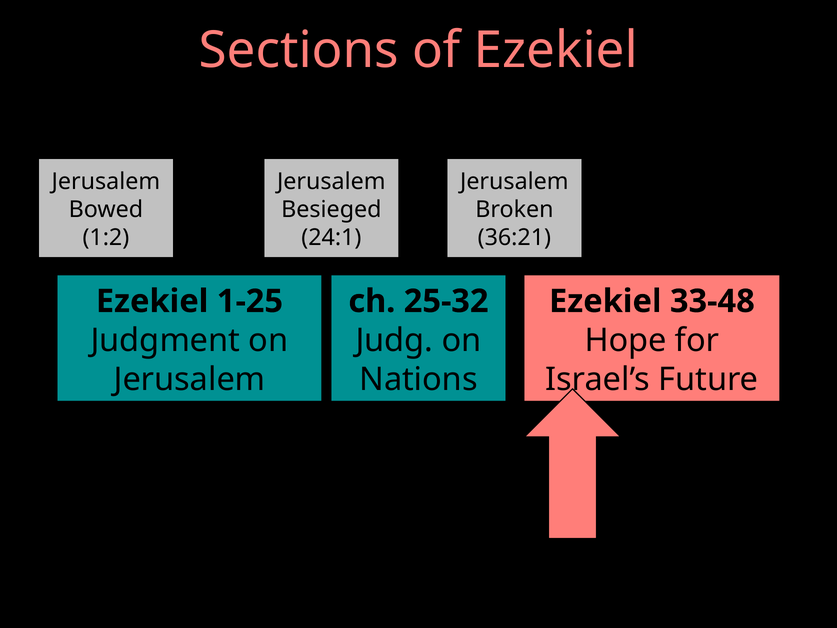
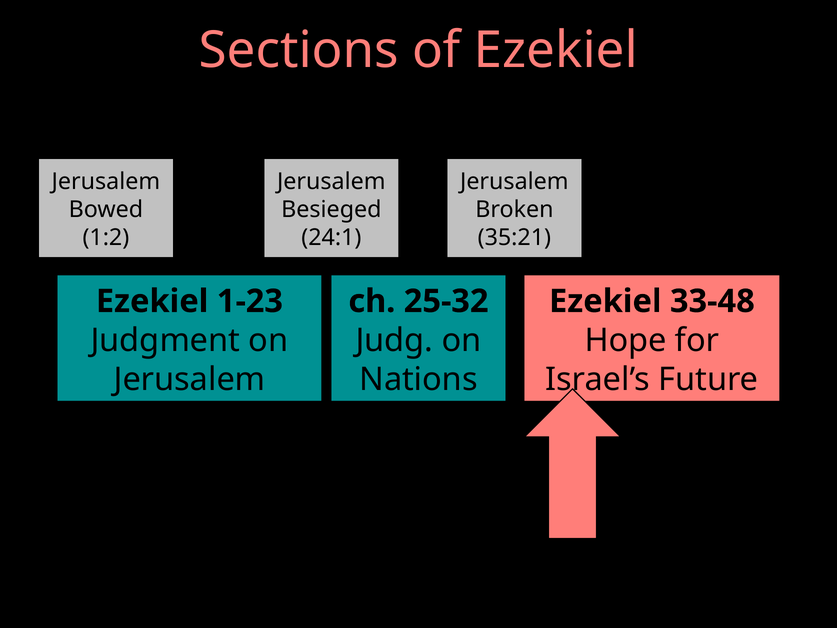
36:21: 36:21 -> 35:21 (514, 237)
1-25: 1-25 -> 1-23 (250, 301)
